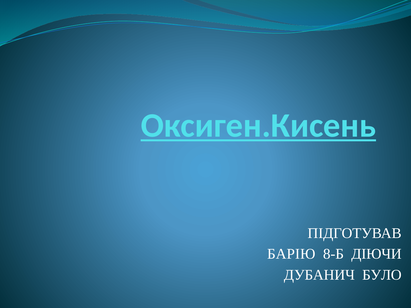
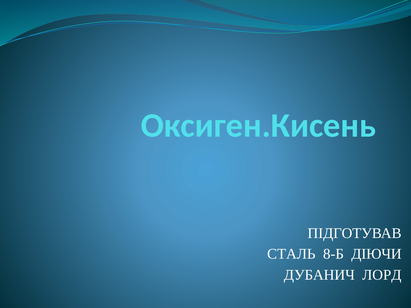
Оксиген.Кисень underline: present -> none (258, 126)
БАРІЮ: БАРІЮ -> СТАЛЬ (291, 254)
БУЛО: БУЛО -> ЛОРД (382, 275)
